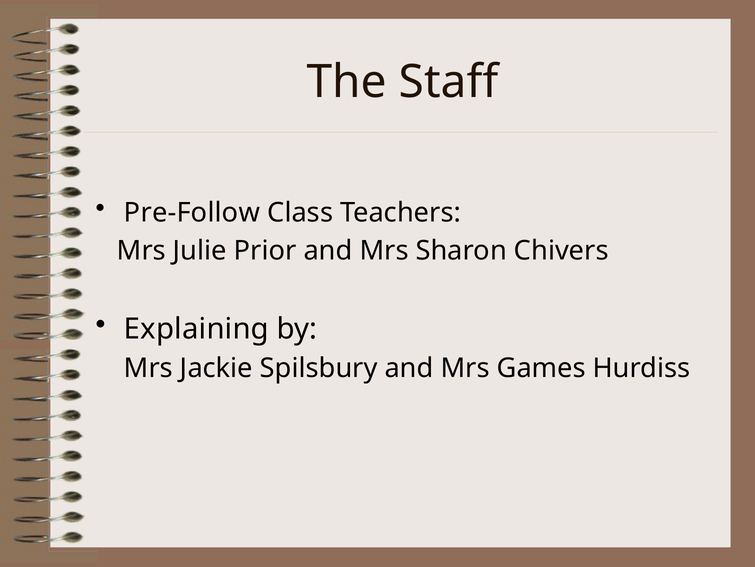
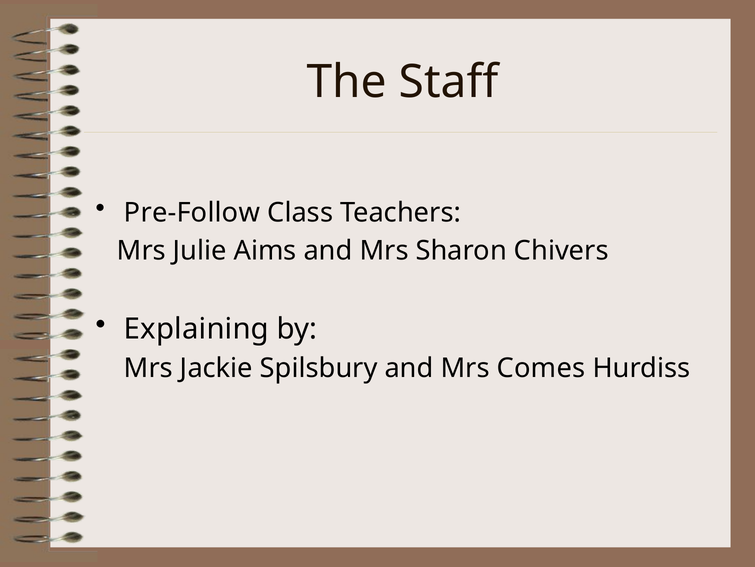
Prior: Prior -> Aims (265, 251)
Games: Games -> Comes (541, 368)
